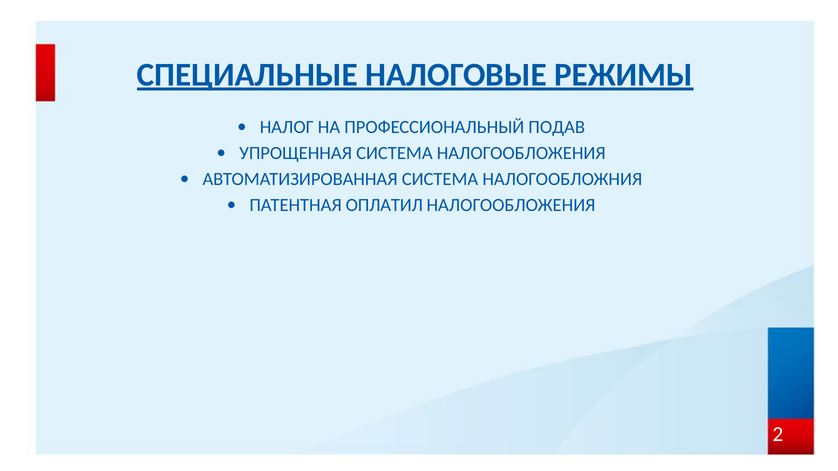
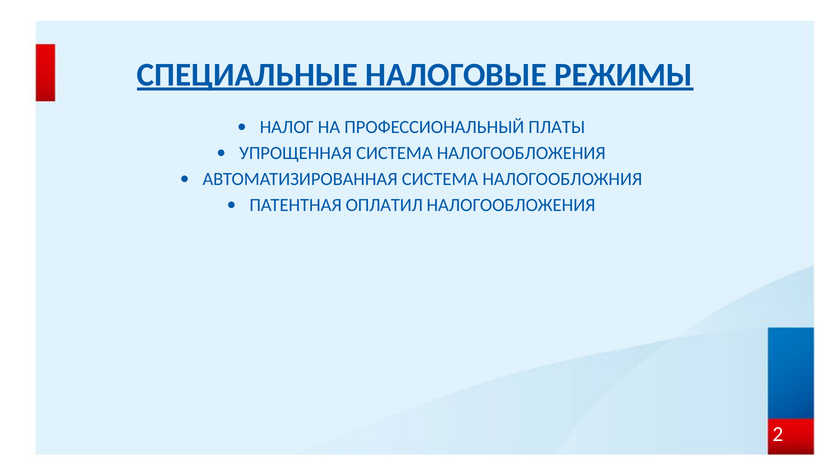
ПОДАВ: ПОДАВ -> ПЛАТЫ (557, 127)
